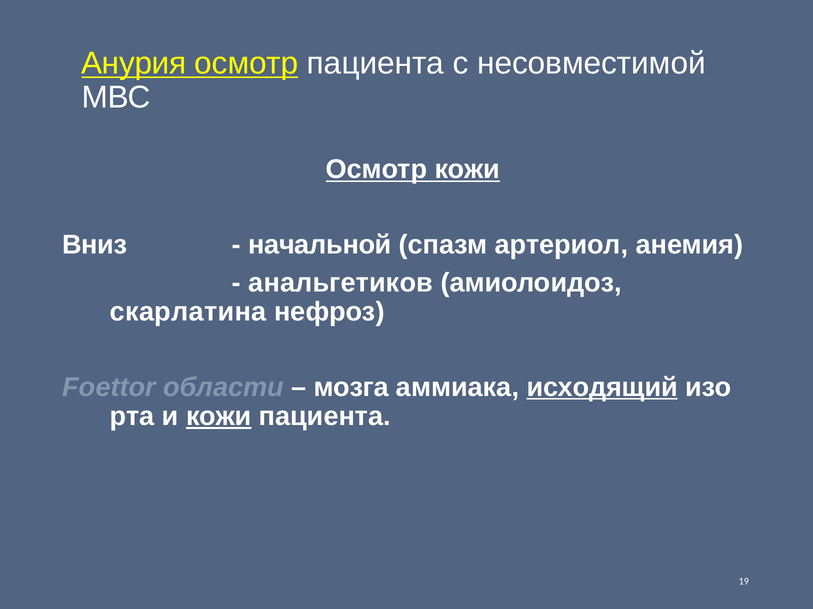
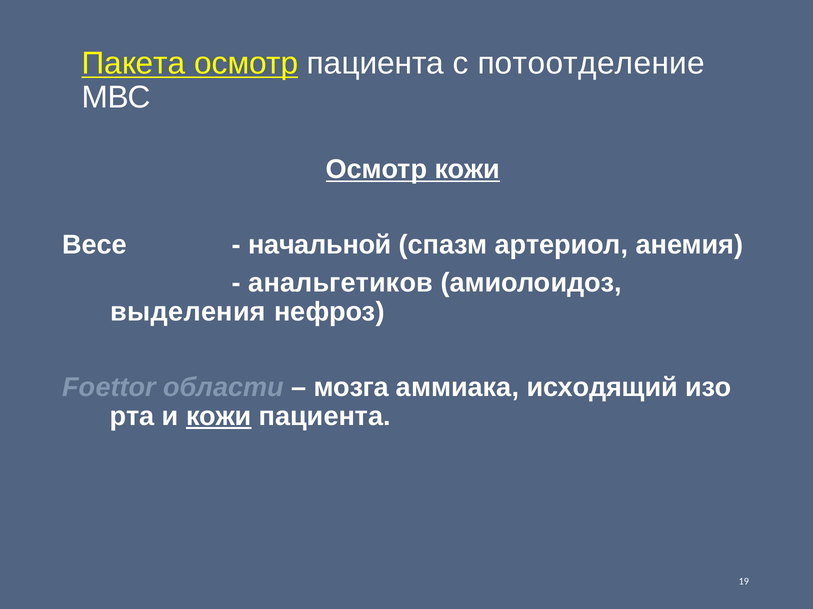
Анурия: Анурия -> Пакета (134, 64)
несовместимой: несовместимой -> потоотделение (591, 64)
Вниз: Вниз -> Весе (95, 245)
скарлатина: скарлатина -> выделения (188, 312)
исходящий underline: present -> none (602, 388)
